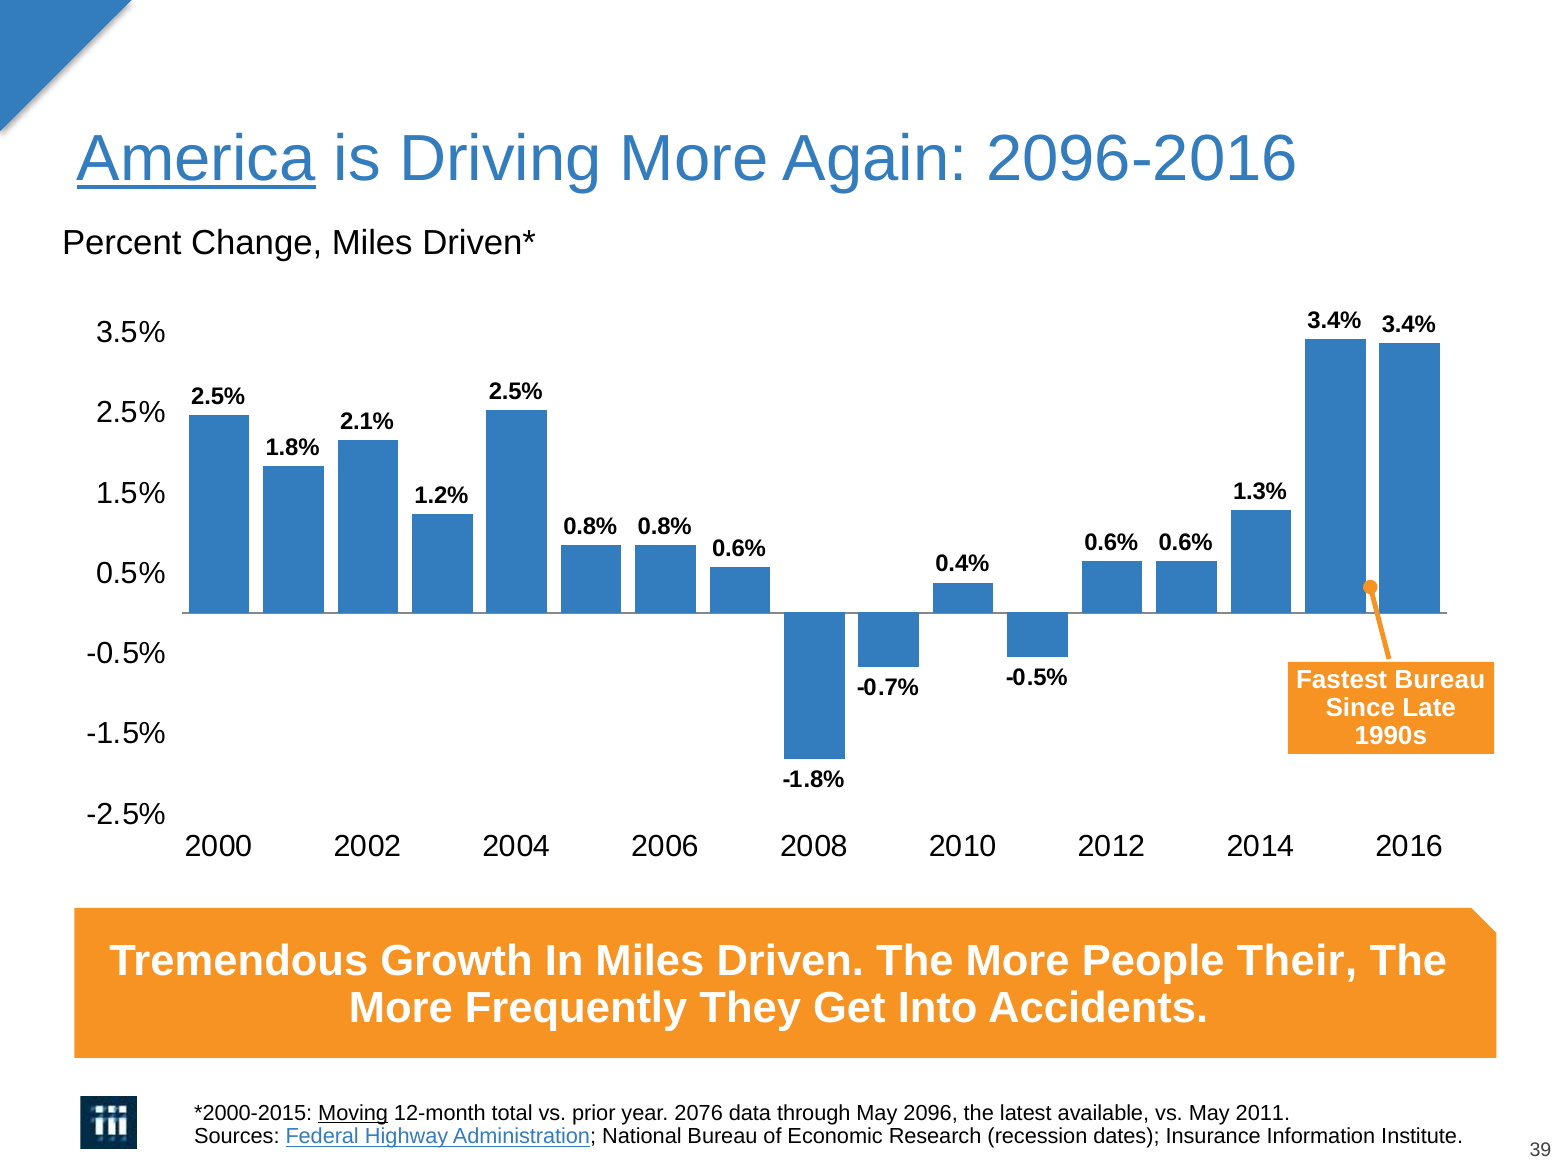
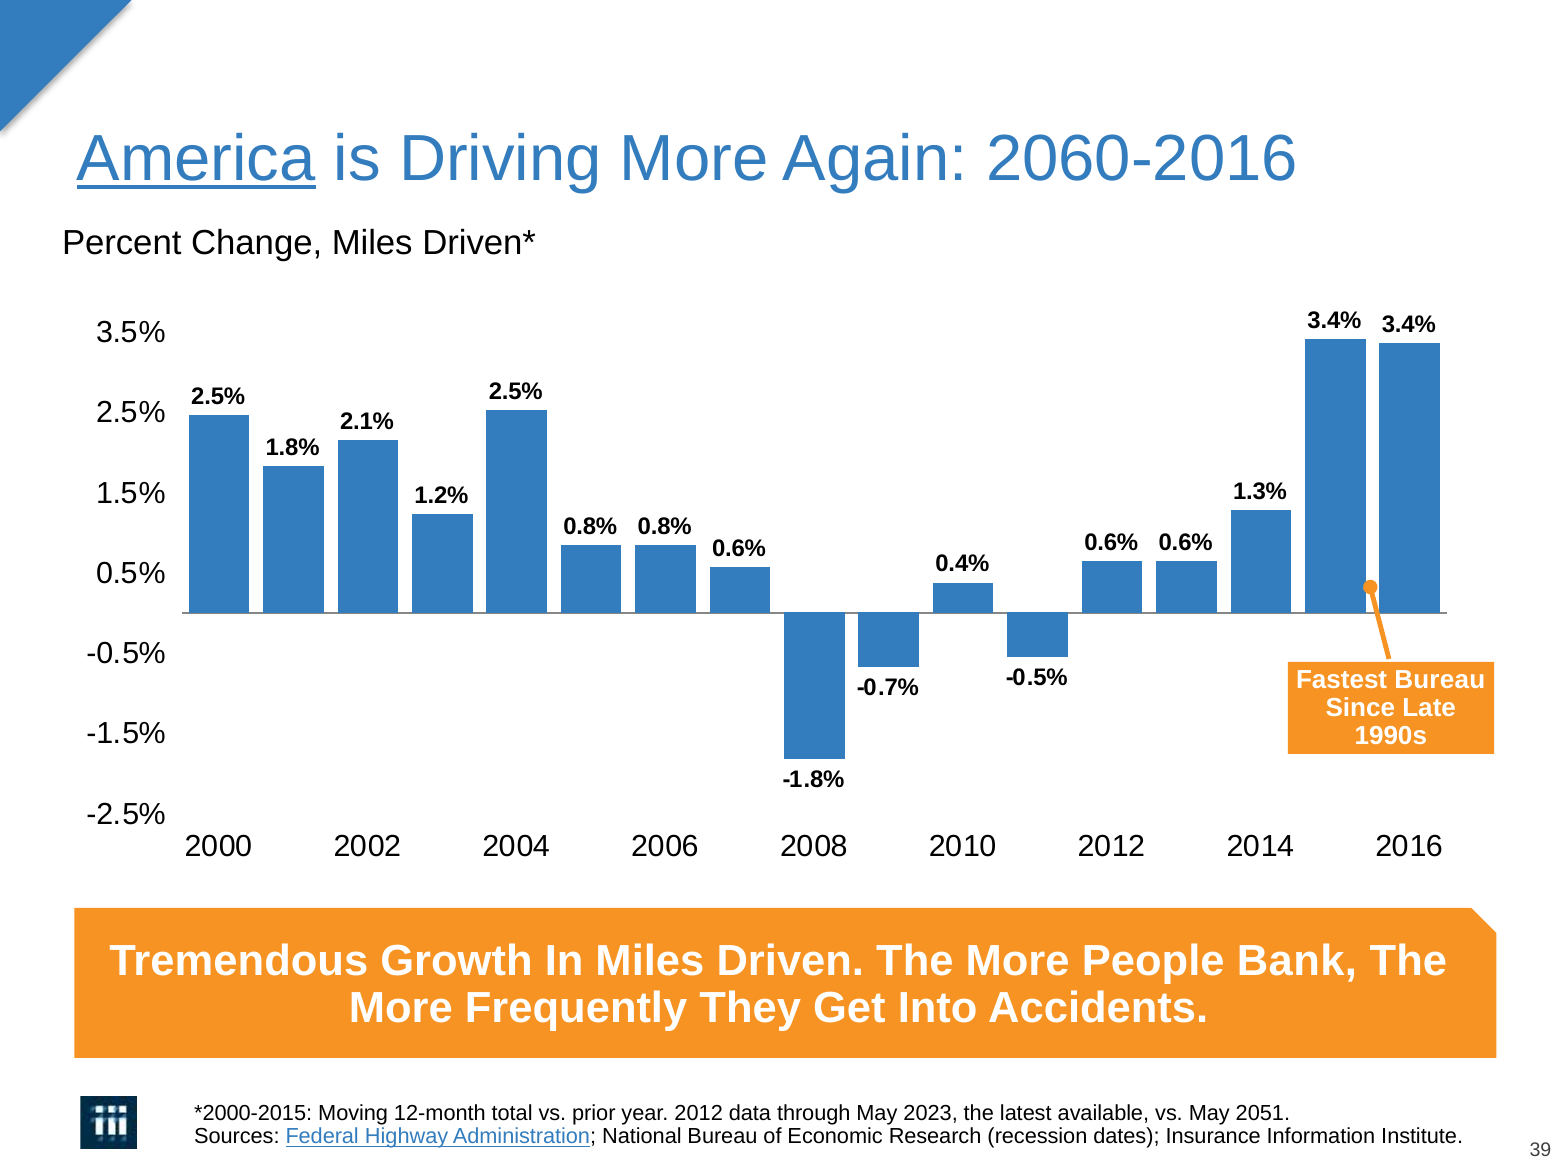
2096-2016: 2096-2016 -> 2060-2016 (1142, 159)
Their: Their -> Bank (1297, 962)
Moving underline: present -> none (353, 1114)
year 2076: 2076 -> 2012 (699, 1114)
2096: 2096 -> 2023 (931, 1114)
2011: 2011 -> 2051 (1263, 1114)
